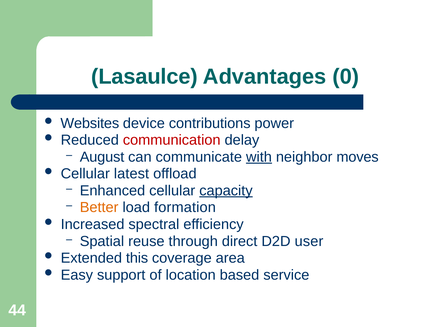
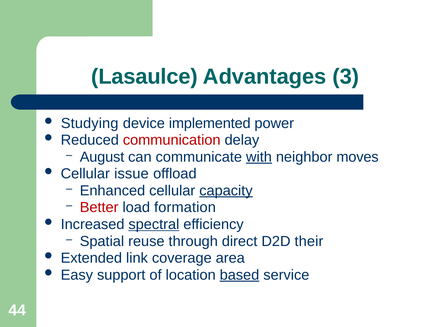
0: 0 -> 3 (346, 77)
Websites: Websites -> Studying (90, 123)
contributions: contributions -> implemented (210, 123)
latest: latest -> issue (131, 174)
Better colour: orange -> red (99, 208)
spectral underline: none -> present (154, 224)
user: user -> their (309, 241)
this: this -> link (137, 258)
based underline: none -> present (240, 275)
